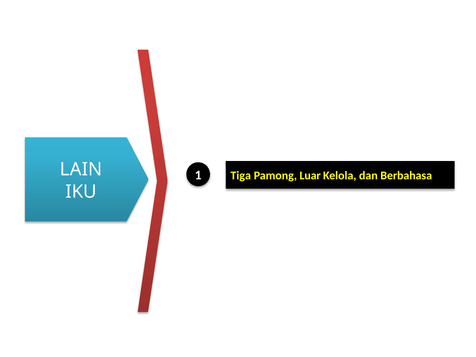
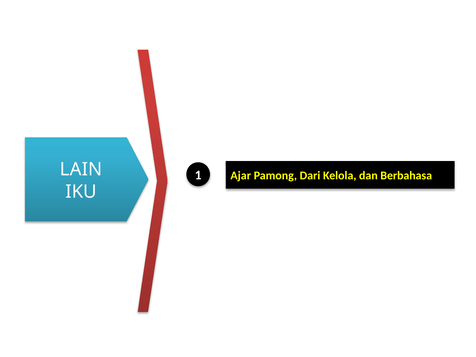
Tiga: Tiga -> Ajar (241, 176)
Luar: Luar -> Dari (310, 176)
